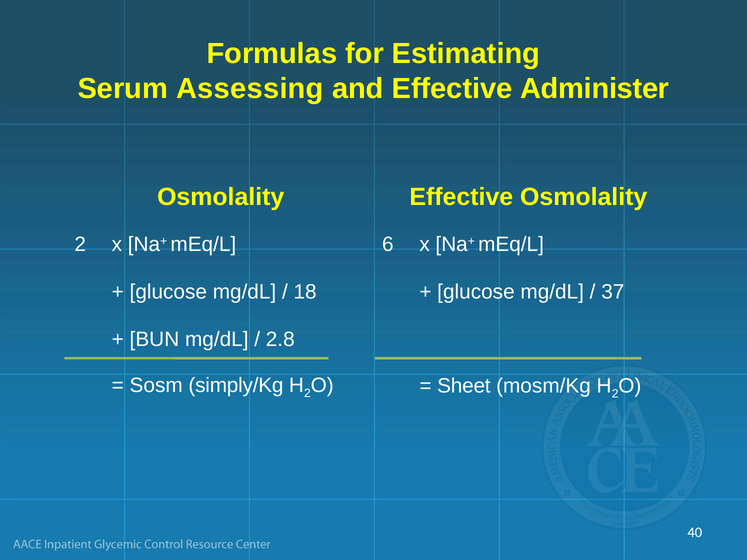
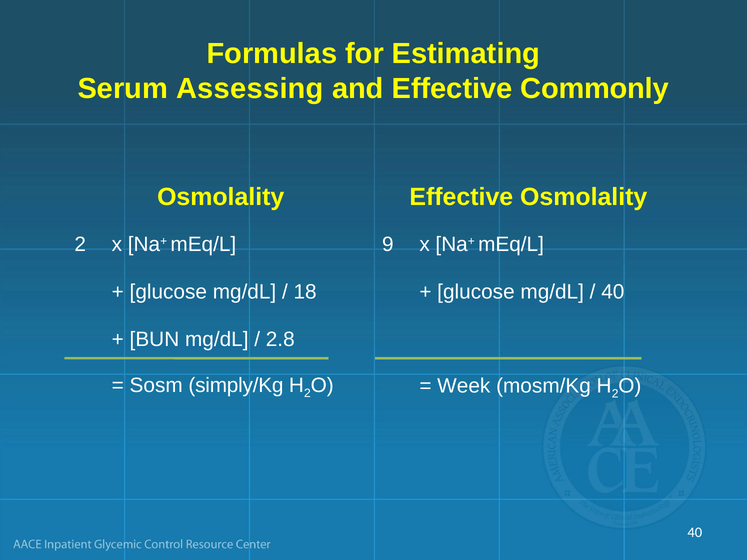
Administer: Administer -> Commonly (595, 89)
6: 6 -> 9 (388, 244)
37: 37 -> 40 (613, 292)
Sheet: Sheet -> Week (464, 386)
